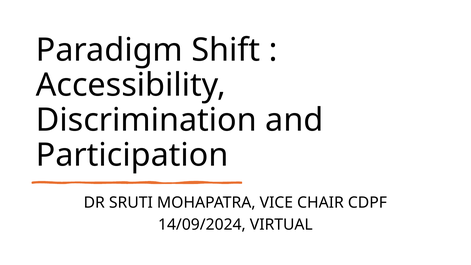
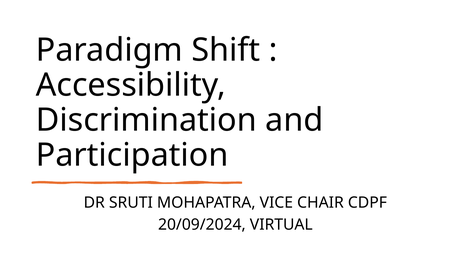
14/09/2024: 14/09/2024 -> 20/09/2024 (202, 225)
